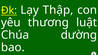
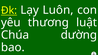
Thập: Thập -> Luôn (58, 10)
